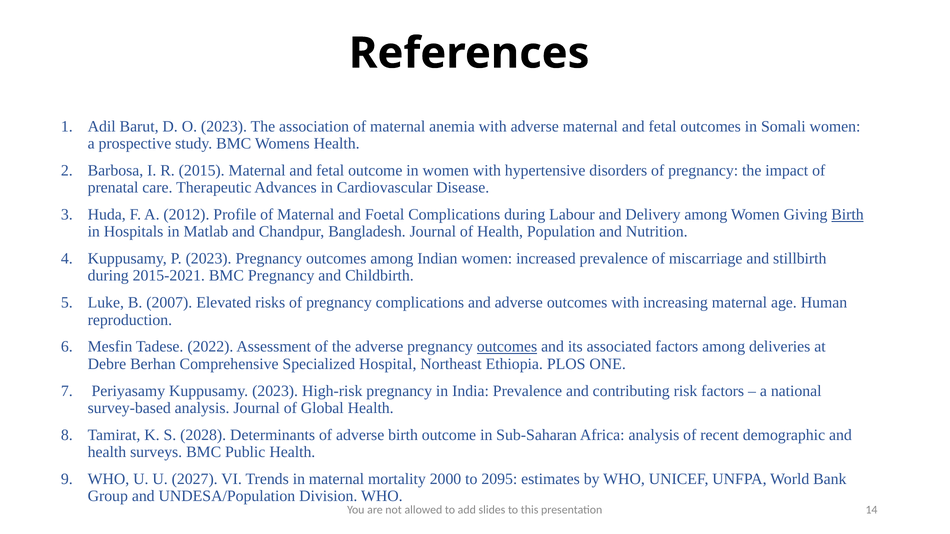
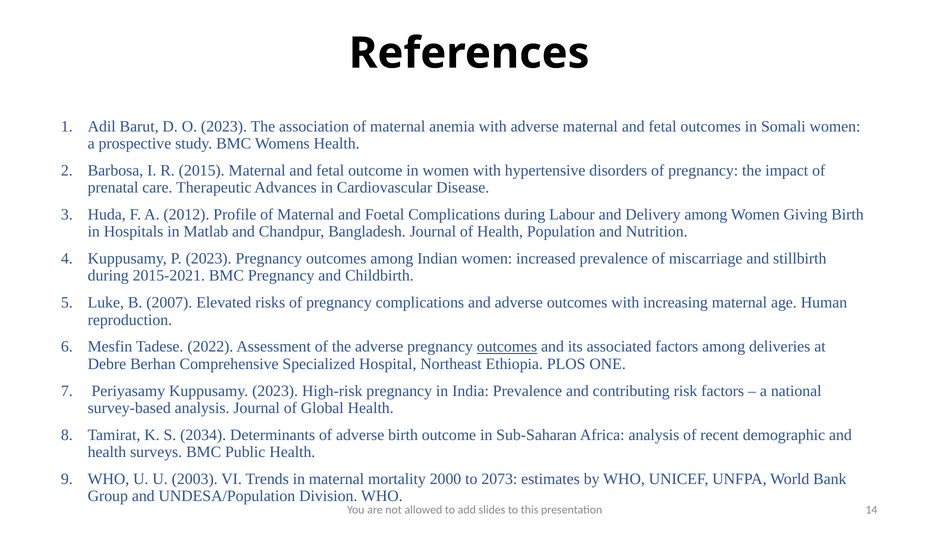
Birth underline: present -> none (848, 215)
2028: 2028 -> 2034 (203, 435)
2027: 2027 -> 2003 (195, 479)
2095: 2095 -> 2073 (499, 479)
